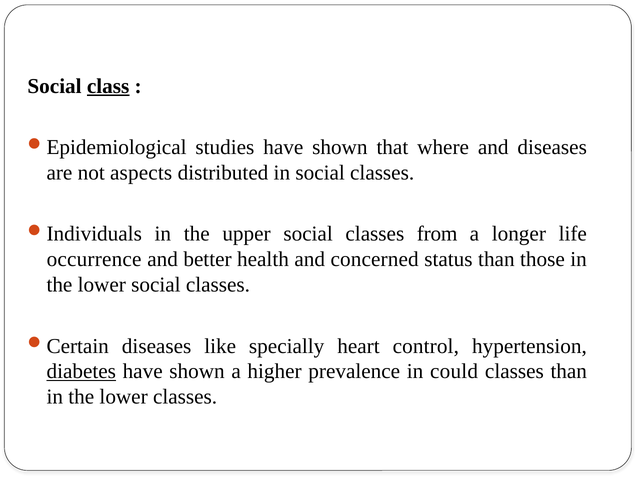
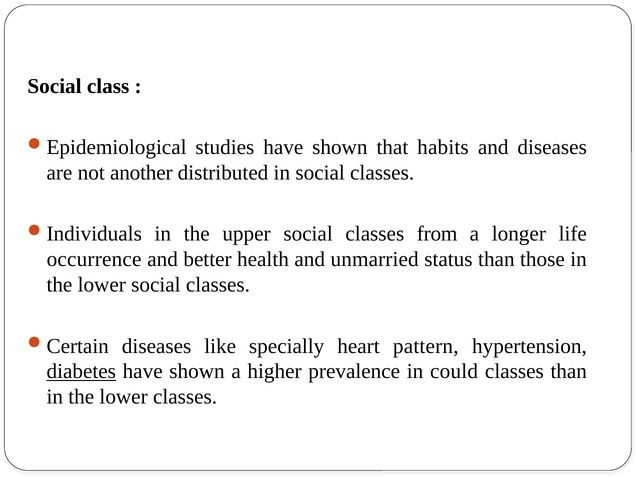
class underline: present -> none (108, 86)
where: where -> habits (443, 147)
aspects: aspects -> another (141, 173)
concerned: concerned -> unmarried (375, 259)
control: control -> pattern (426, 346)
